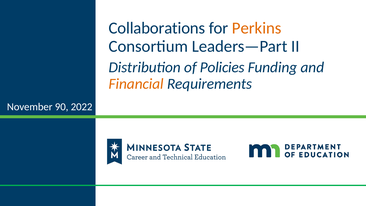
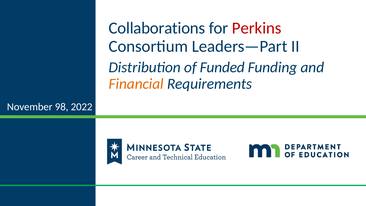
Perkins colour: orange -> red (257, 28)
Policies: Policies -> Funded (222, 67)
90: 90 -> 98 (62, 107)
